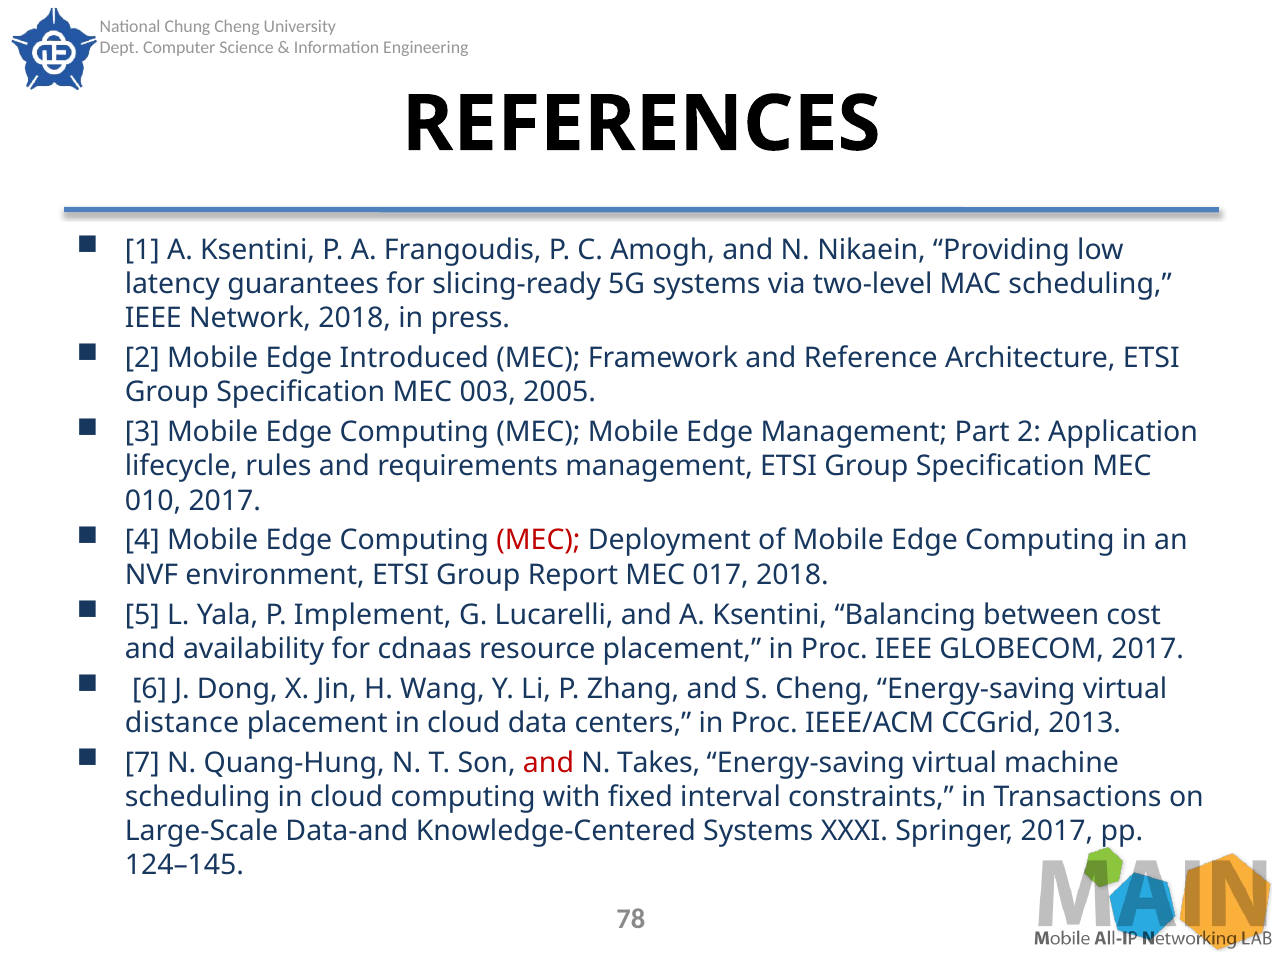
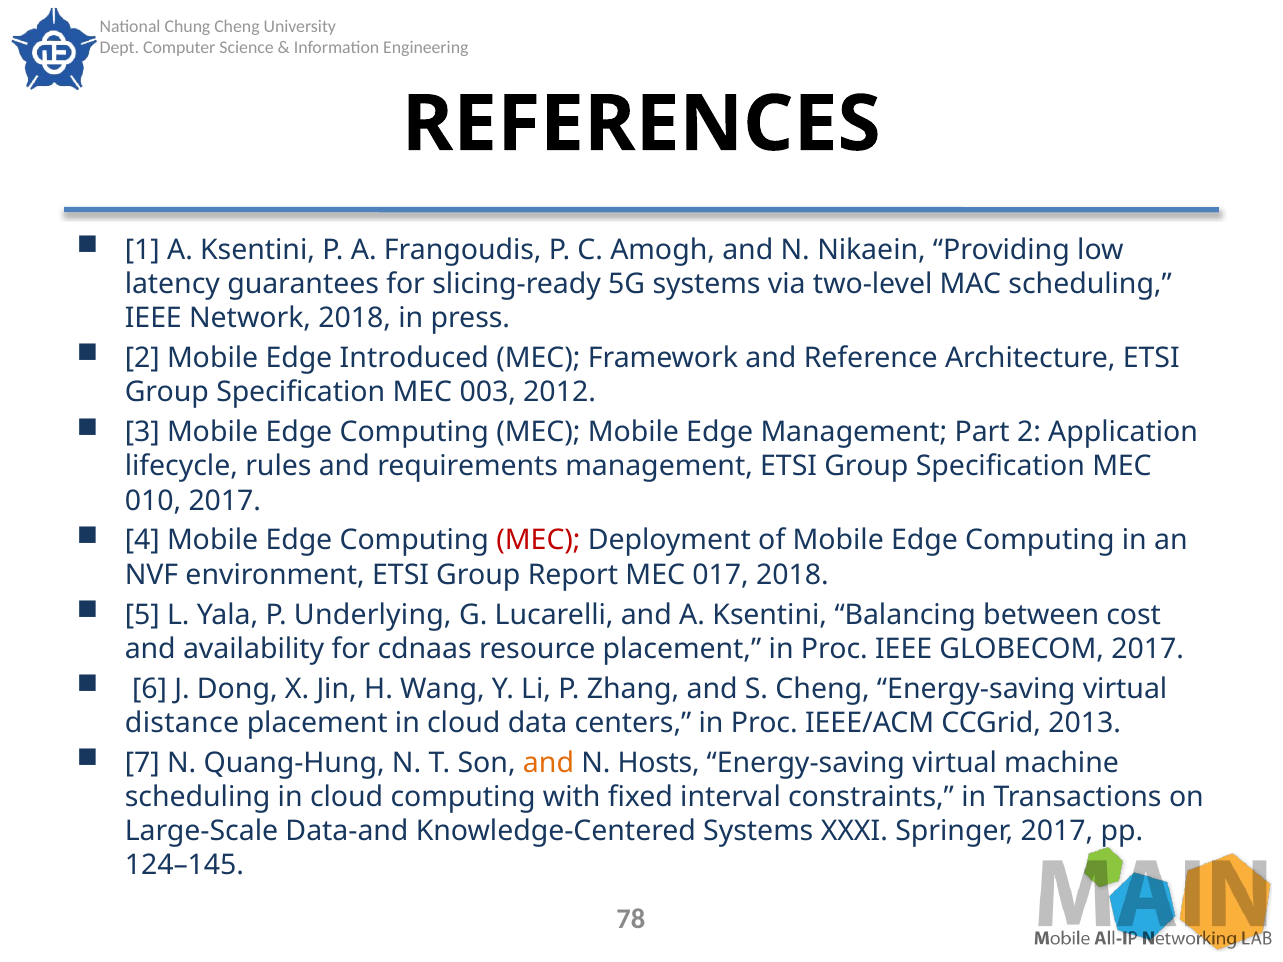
2005: 2005 -> 2012 (560, 393)
Implement: Implement -> Underlying (373, 615)
and colour: red -> orange (548, 763)
Takes: Takes -> Hosts (659, 763)
